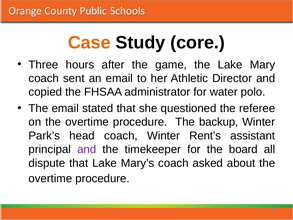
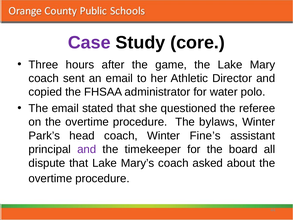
Case colour: orange -> purple (89, 43)
backup: backup -> bylaws (219, 122)
Rent’s: Rent’s -> Fine’s (205, 136)
